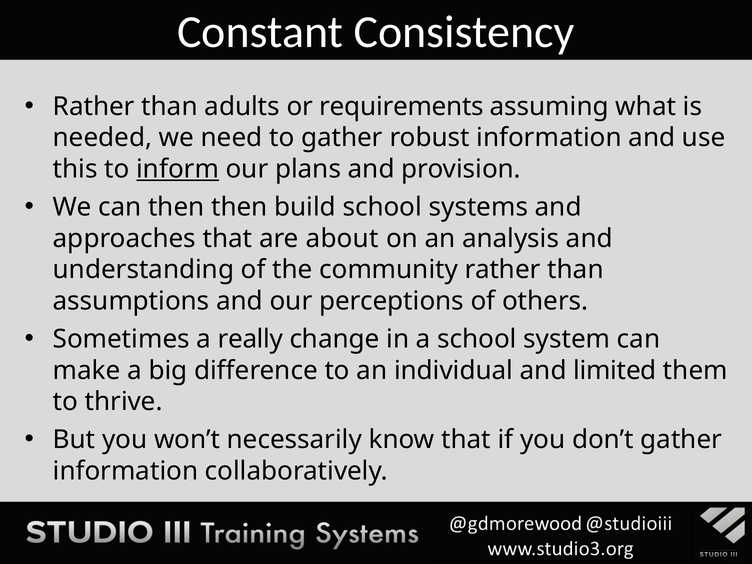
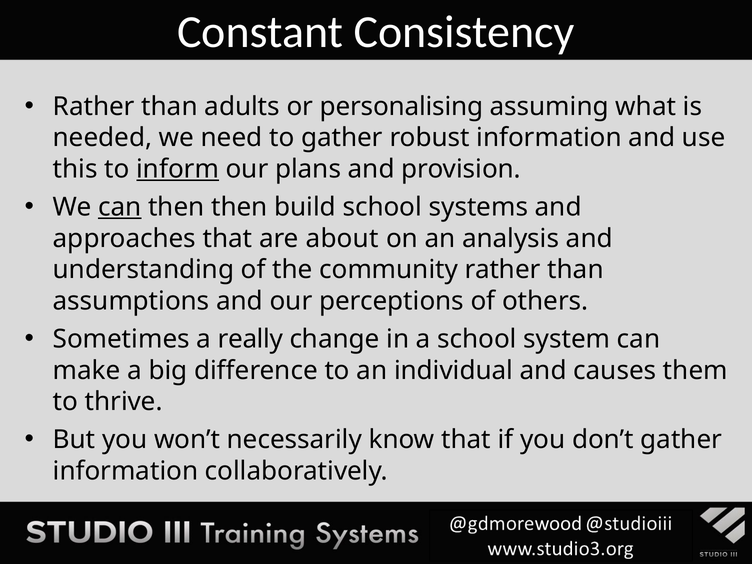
requirements: requirements -> personalising (402, 106)
can underline: none -> present (120, 207)
limited: limited -> causes (615, 370)
